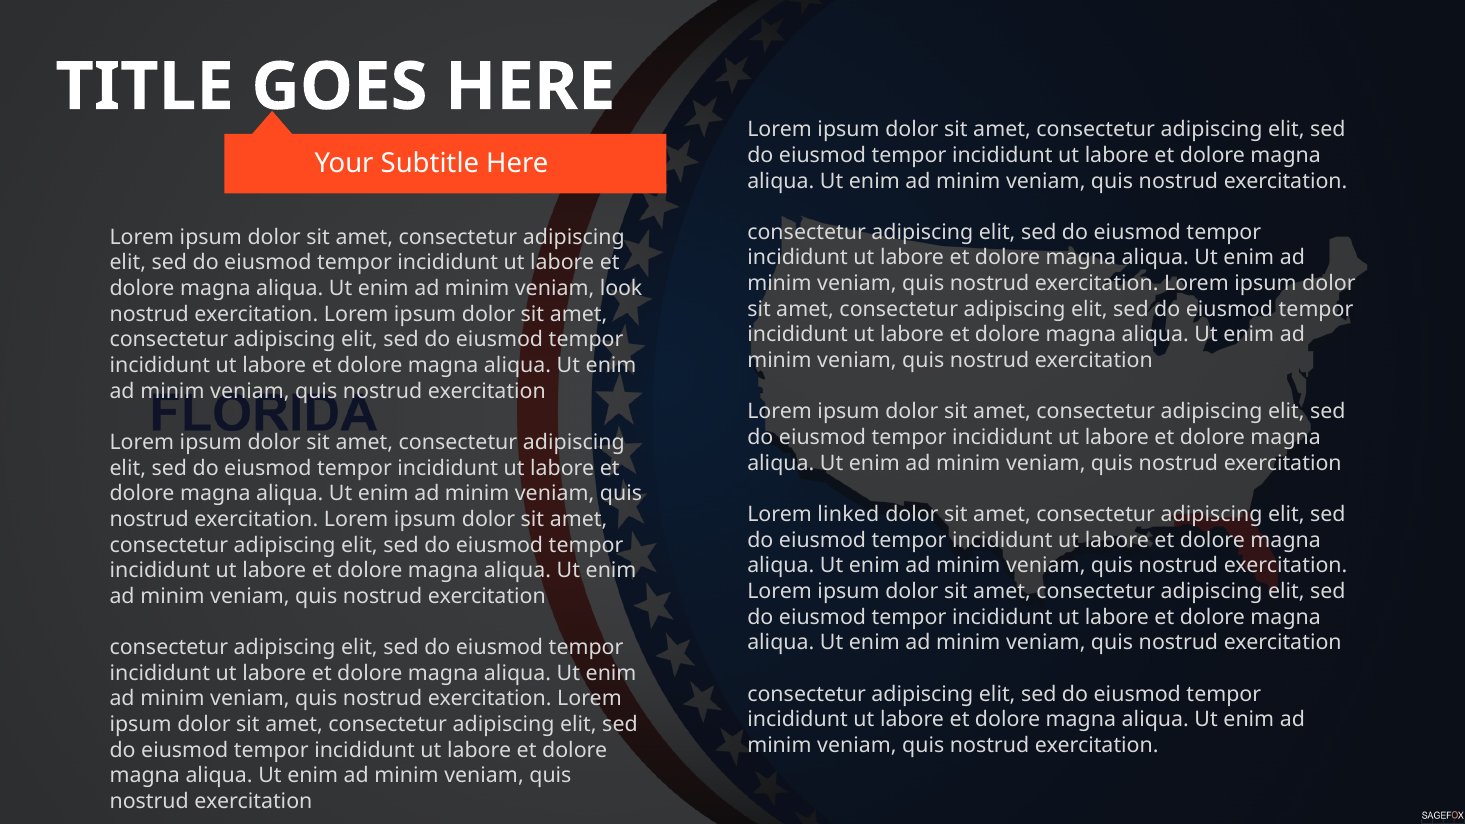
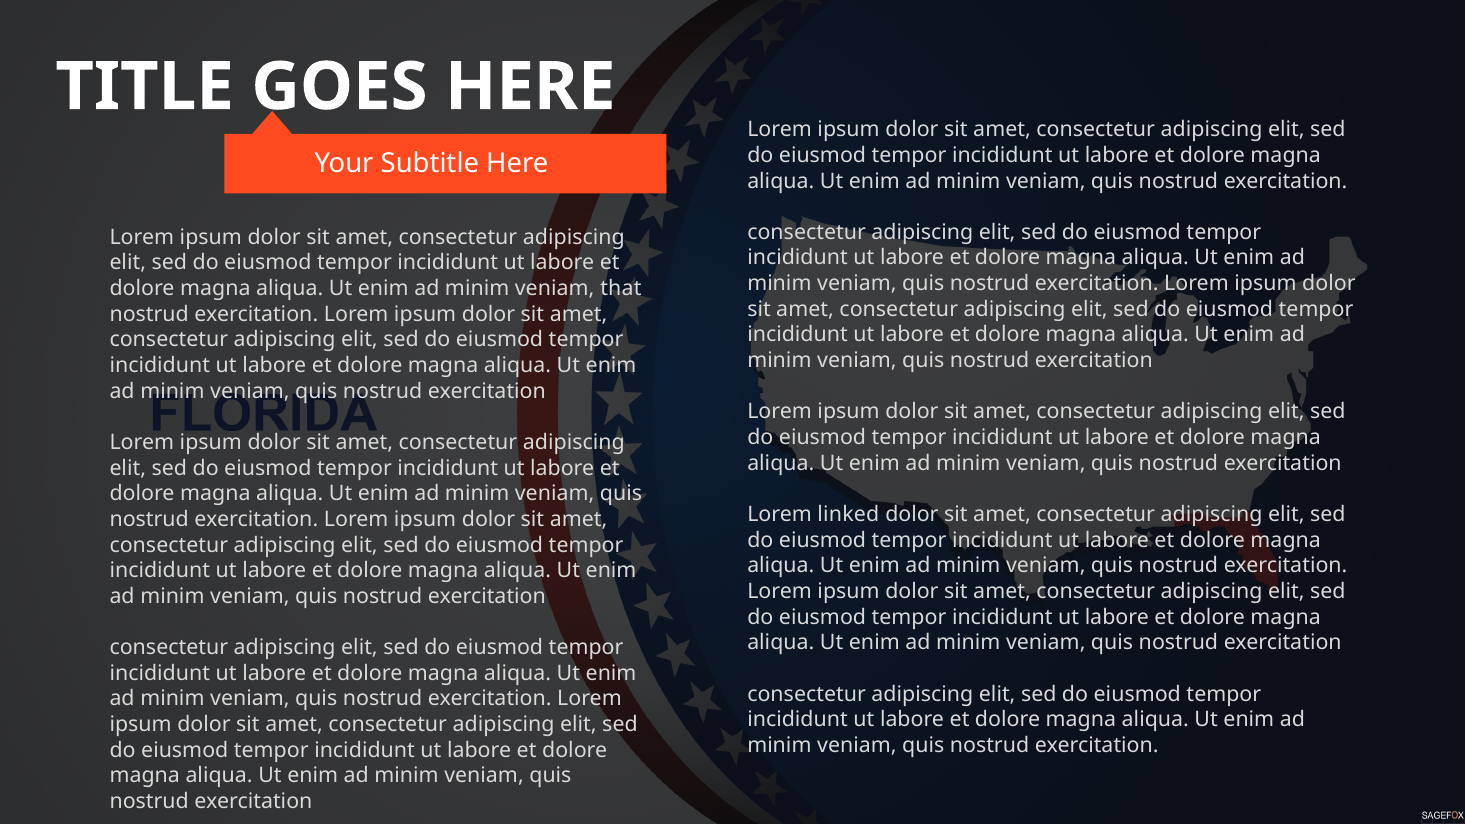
look: look -> that (621, 288)
